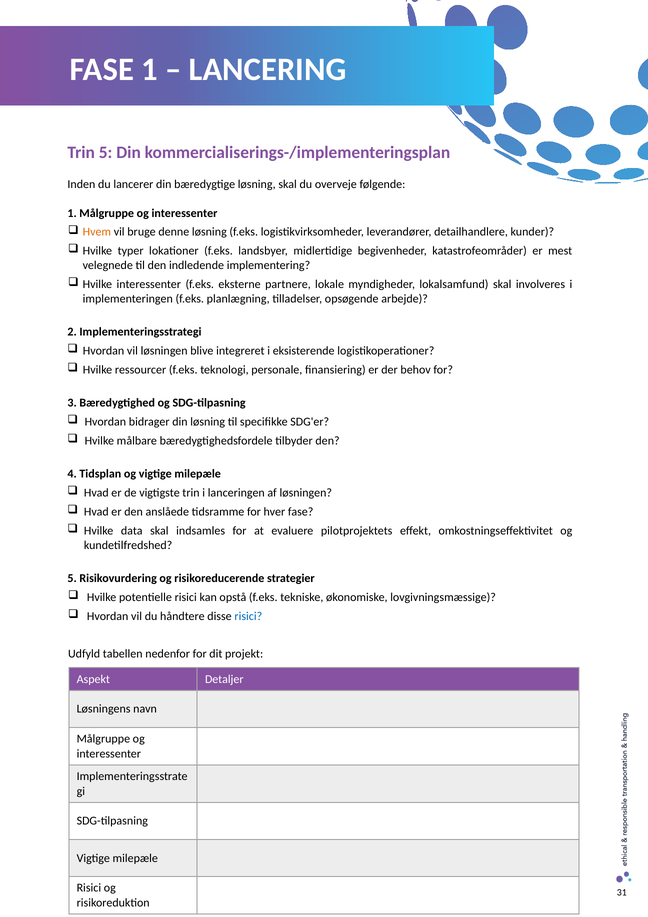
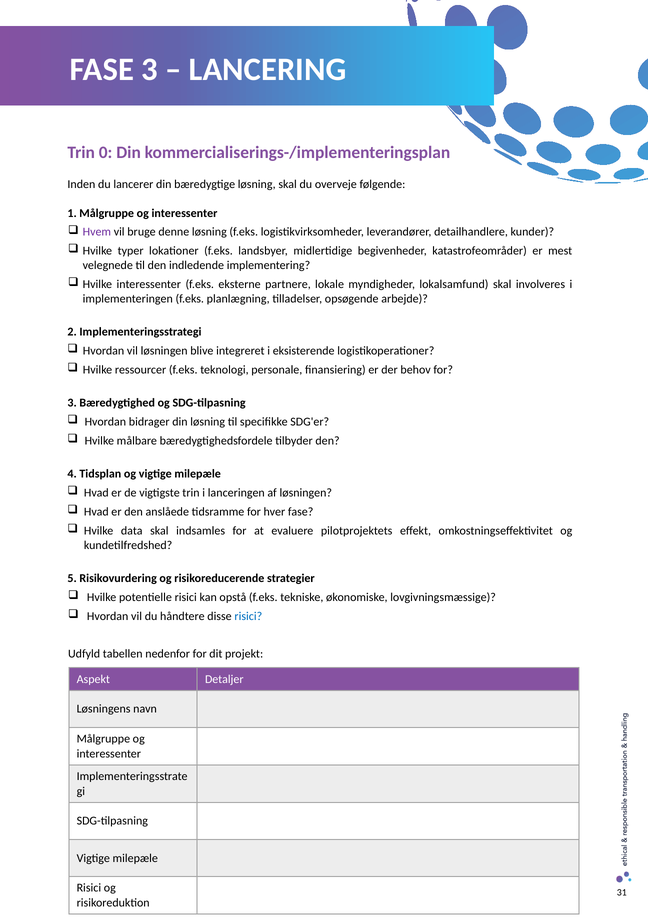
FASE 1: 1 -> 3 (150, 69)
Trin 5: 5 -> 0 (106, 153)
Hvem colour: orange -> purple (97, 232)
